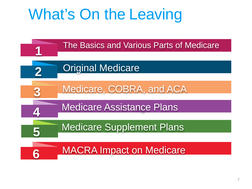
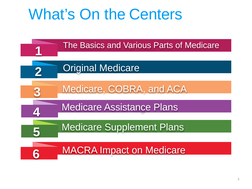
Leaving: Leaving -> Centers (156, 14)
